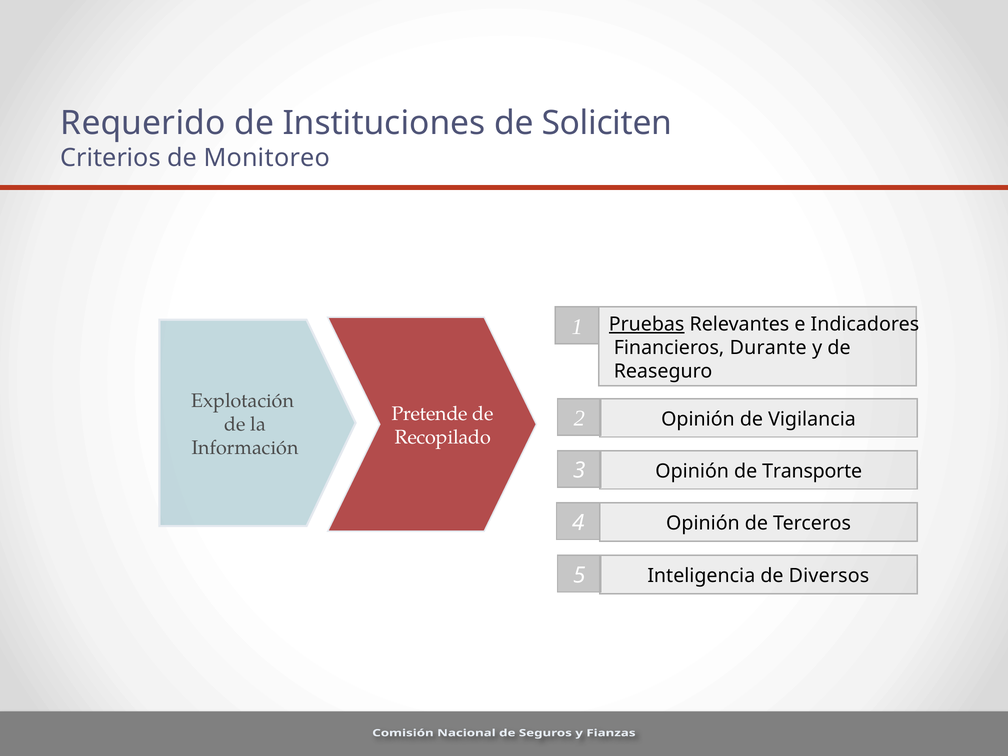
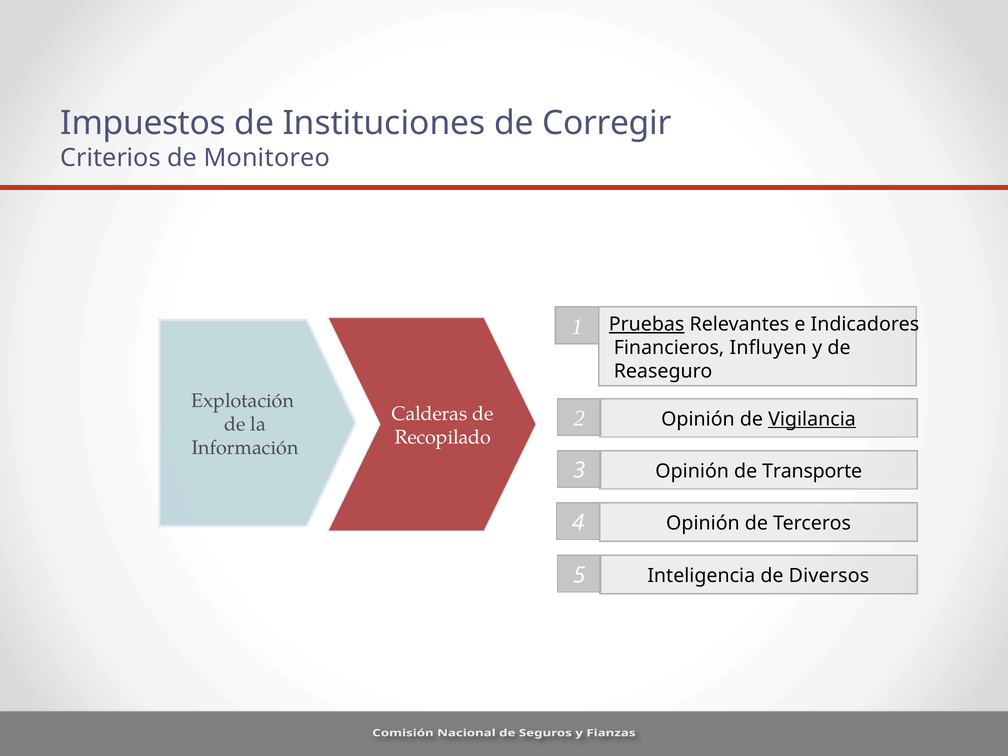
Requerido: Requerido -> Impuestos (143, 123)
Soliciten: Soliciten -> Corregir (607, 123)
Durante: Durante -> Influyen (768, 348)
Pretende: Pretende -> Calderas (430, 414)
Vigilancia underline: none -> present (812, 419)
